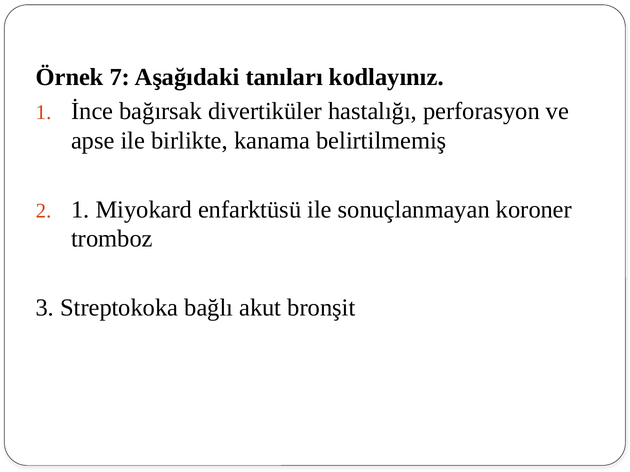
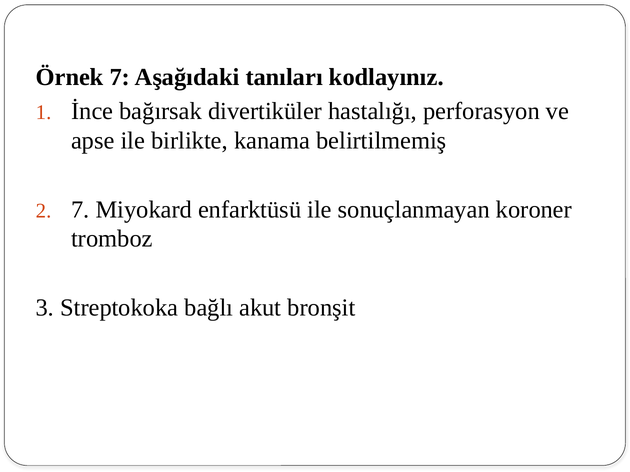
2 1: 1 -> 7 (80, 210)
